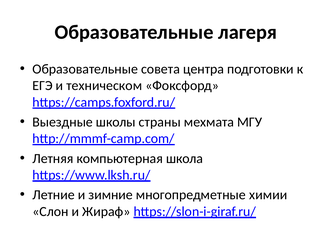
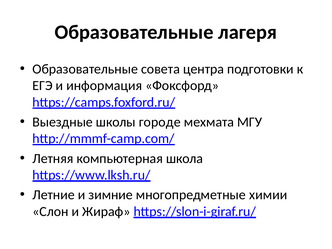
техническом: техническом -> информация (104, 86)
страны: страны -> городе (160, 122)
